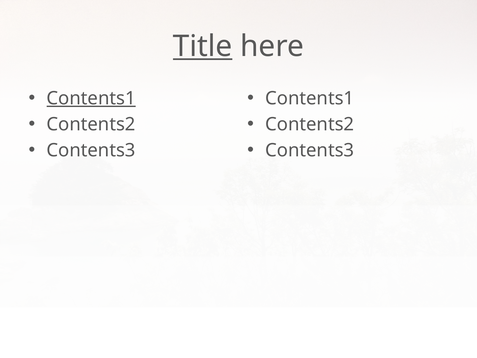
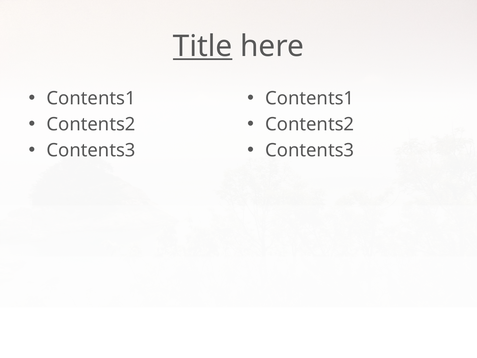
Contents1 underline: present -> none (91, 98)
